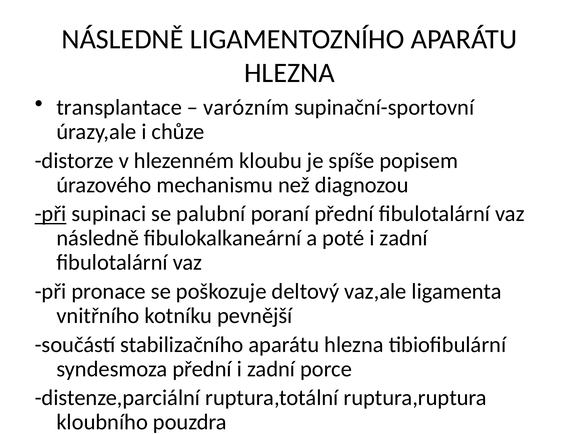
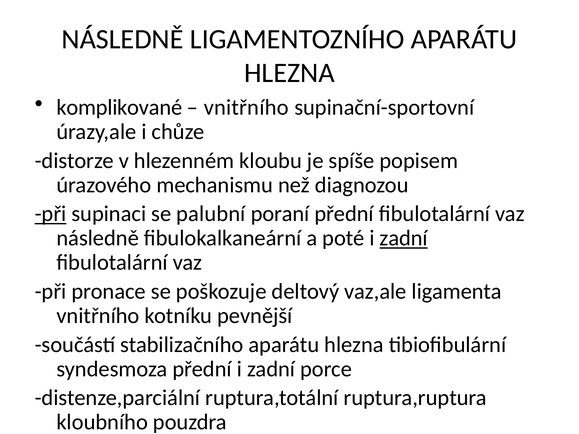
transplantace: transplantace -> komplikované (119, 107)
varózním: varózním -> vnitřního (246, 107)
zadní underline: none -> present (404, 238)
